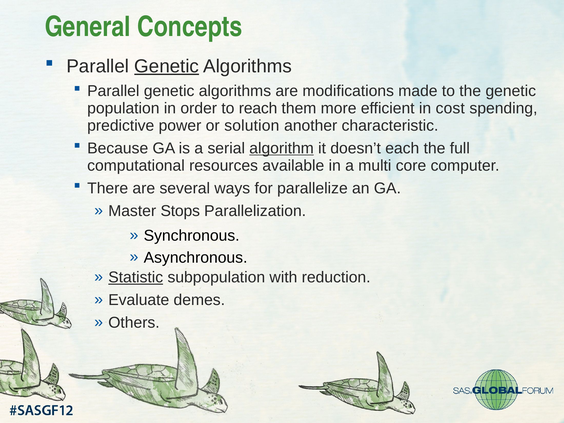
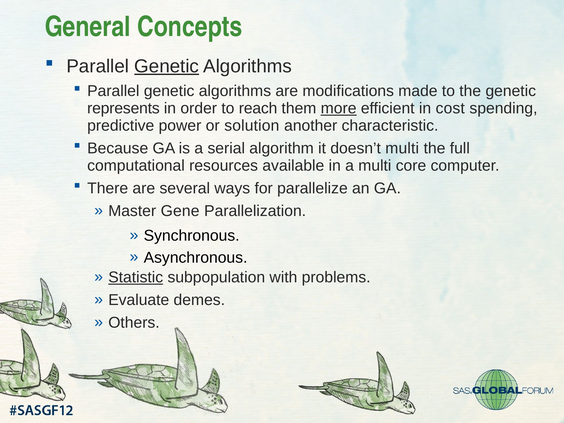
population: population -> represents (123, 108)
more underline: none -> present (339, 108)
algorithm underline: present -> none (282, 148)
doesn’t each: each -> multi (402, 148)
Stops: Stops -> Gene (180, 211)
reduction: reduction -> problems (336, 277)
